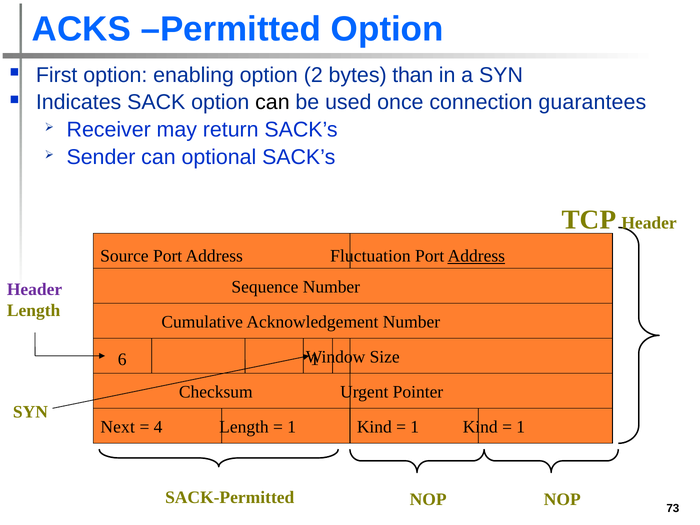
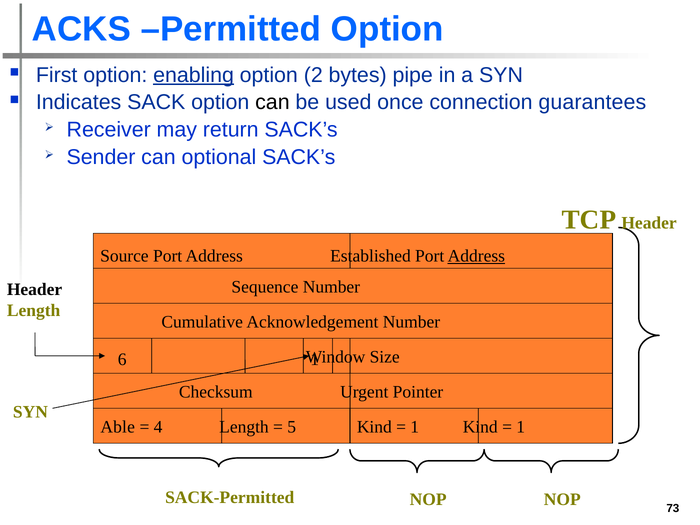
enabling underline: none -> present (194, 75)
than: than -> pipe (413, 75)
Fluctuation: Fluctuation -> Established (370, 256)
Header colour: purple -> black (35, 289)
Next: Next -> Able (118, 427)
1: 1 -> 5 (292, 427)
